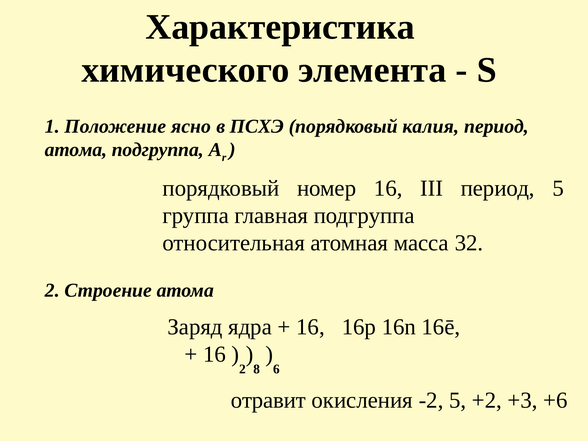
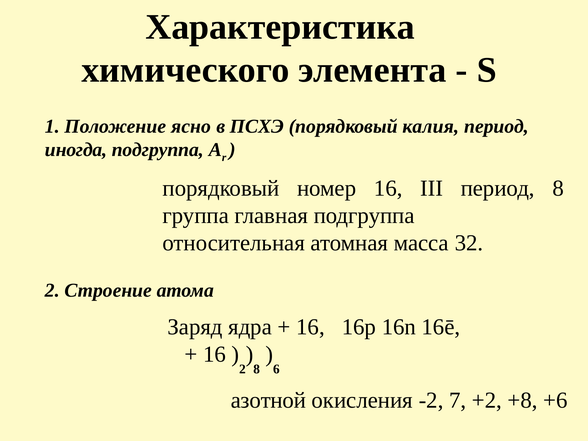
атома: атома -> иногда (76, 150)
период 5: 5 -> 8 (558, 188)
отравит: отравит -> азотной (268, 400)
-2 5: 5 -> 7 (458, 400)
+3: +3 -> +8 (523, 400)
